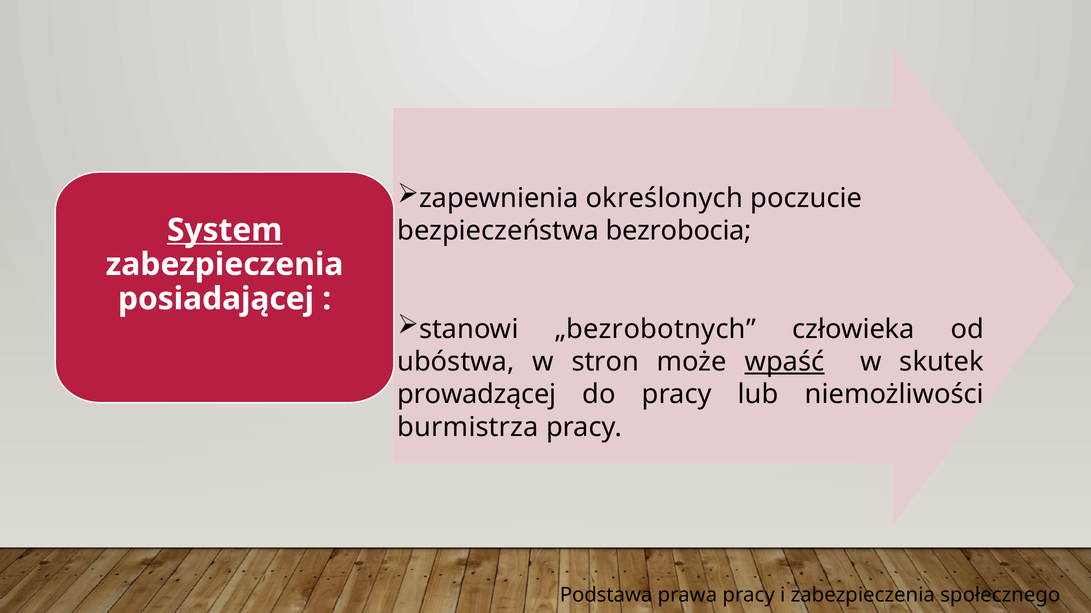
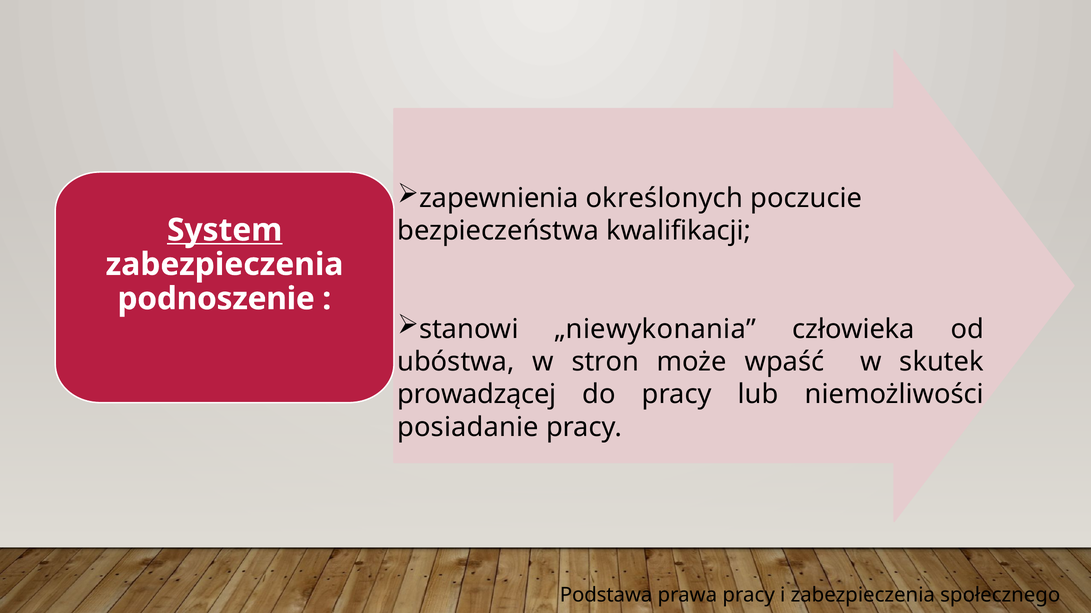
bezrobocia: bezrobocia -> kwalifikacji (679, 231)
posiadającej: posiadającej -> podnoszenie (216, 299)
„bezrobotnych: „bezrobotnych -> „niewykonania (655, 329)
wpaść underline: present -> none (784, 362)
burmistrza: burmistrza -> posiadanie (468, 428)
